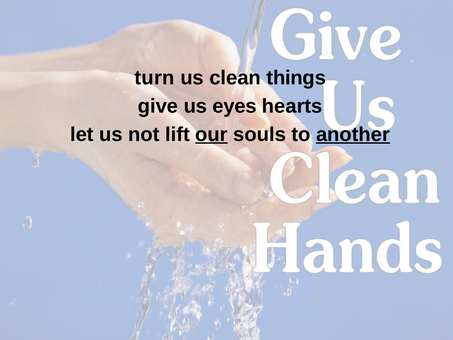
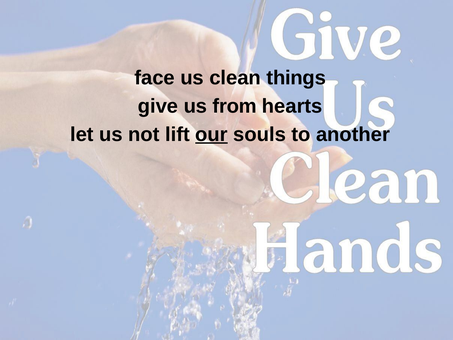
turn: turn -> face (155, 78)
eyes: eyes -> from (235, 106)
another underline: present -> none (353, 134)
